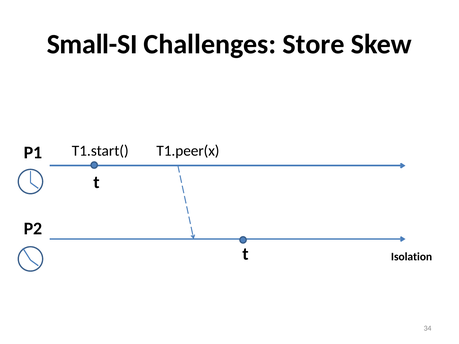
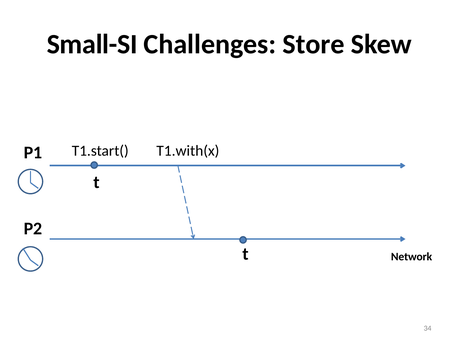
T1.peer(x: T1.peer(x -> T1.with(x (188, 151)
Isolation: Isolation -> Network (412, 257)
